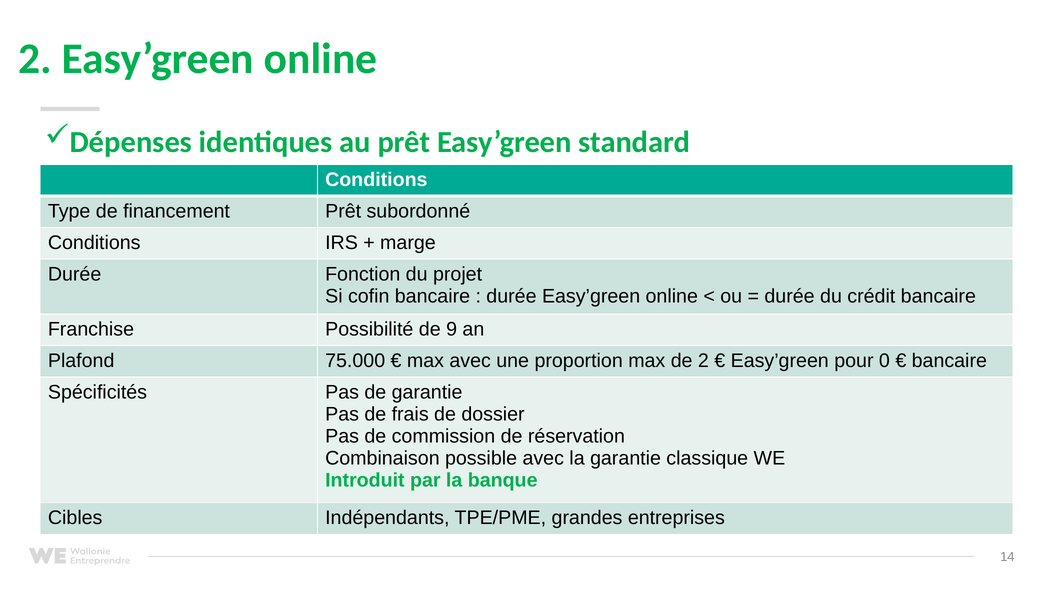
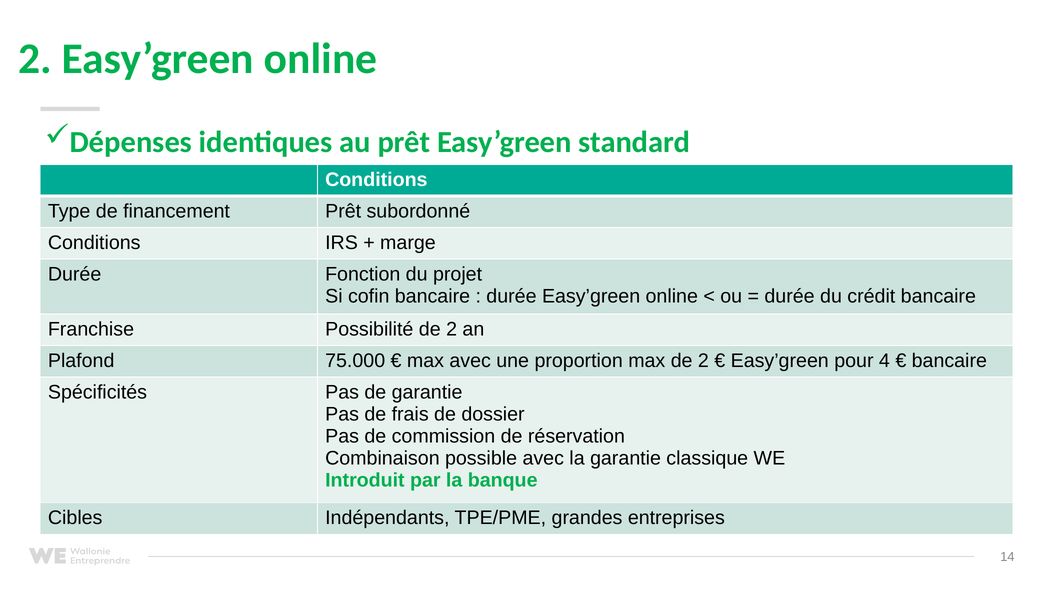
Possibilité de 9: 9 -> 2 (452, 329)
0: 0 -> 4 (884, 361)
